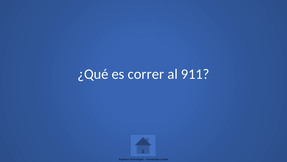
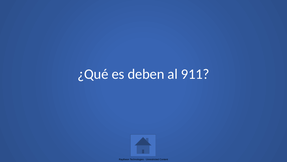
correr: correr -> deben (146, 74)
